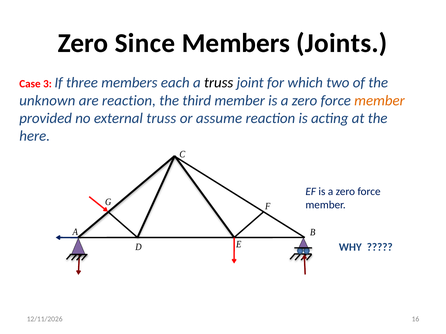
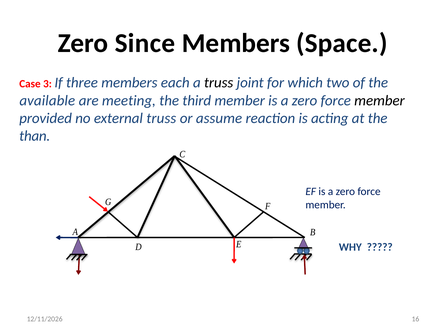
Joints: Joints -> Space (342, 43)
unknown: unknown -> available (47, 101)
are reaction: reaction -> meeting (129, 101)
member colour: orange -> black (379, 101)
here: here -> than (35, 136)
